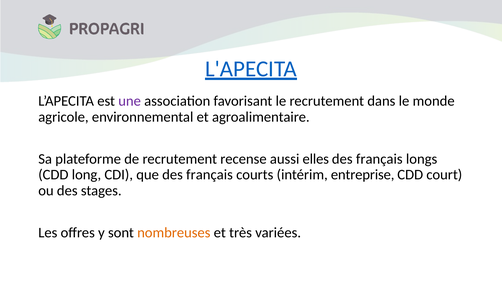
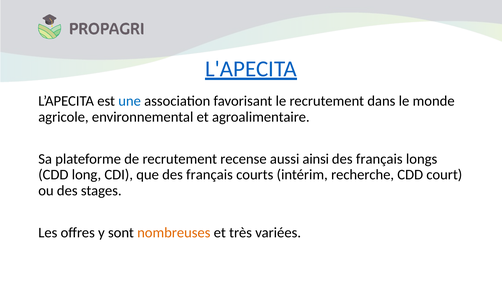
une colour: purple -> blue (130, 101)
elles: elles -> ainsi (316, 159)
entreprise: entreprise -> recherche (363, 175)
